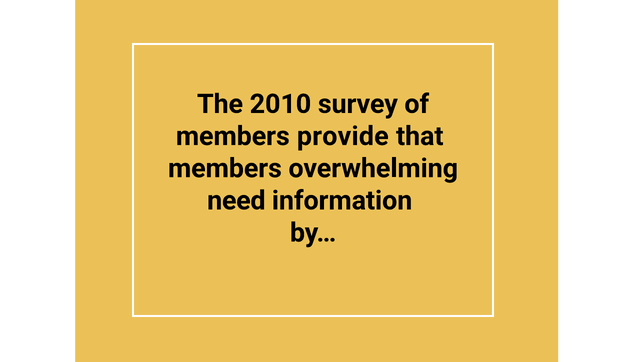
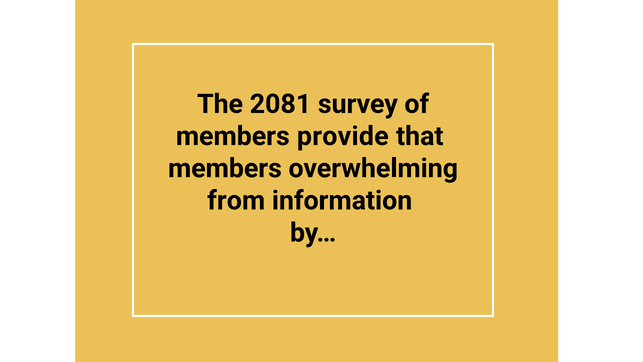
2010: 2010 -> 2081 (280, 104)
need: need -> from (236, 200)
